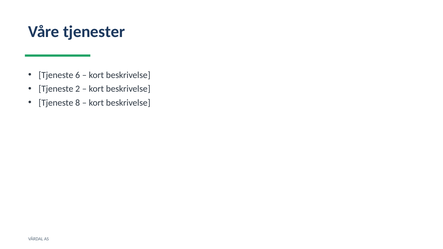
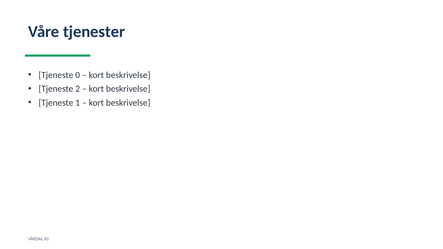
6: 6 -> 0 (78, 75)
8: 8 -> 1 (78, 103)
